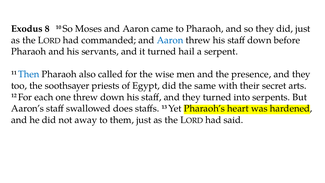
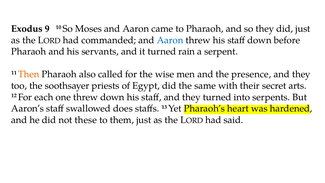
8: 8 -> 9 (47, 29)
hail: hail -> rain (187, 52)
Then colour: blue -> orange (29, 74)
away: away -> these (86, 120)
